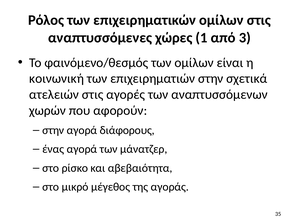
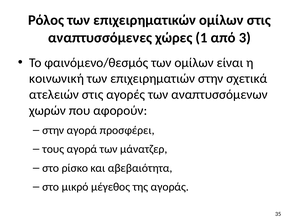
διάφορους: διάφορους -> προσφέρει (127, 130)
ένας: ένας -> τους (53, 149)
